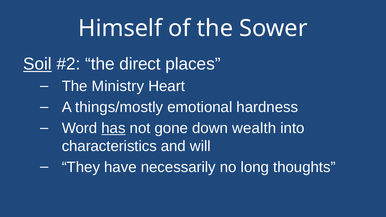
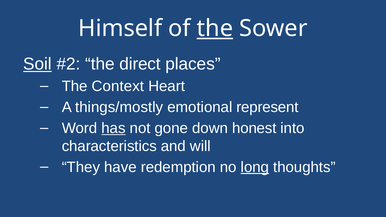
the underline: none -> present (215, 28)
Ministry: Ministry -> Context (118, 86)
hardness: hardness -> represent (267, 107)
wealth: wealth -> honest (254, 128)
necessarily: necessarily -> redemption (178, 167)
long underline: none -> present (255, 167)
